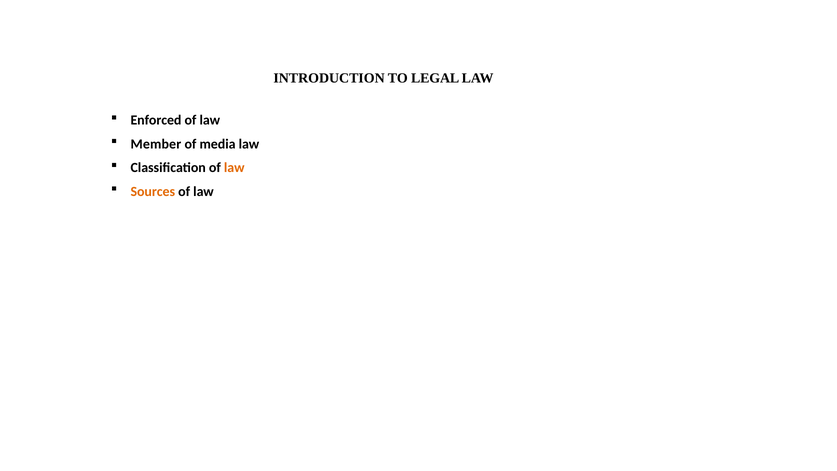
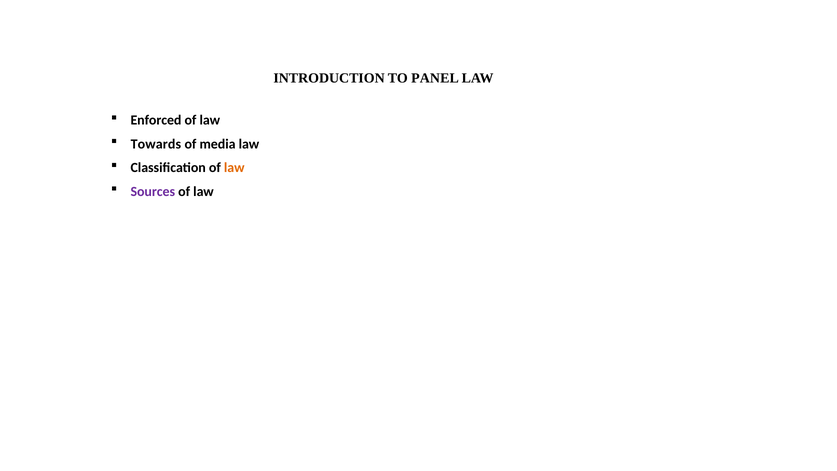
LEGAL: LEGAL -> PANEL (435, 78)
Member: Member -> Towards (156, 144)
Sources colour: orange -> purple (153, 191)
